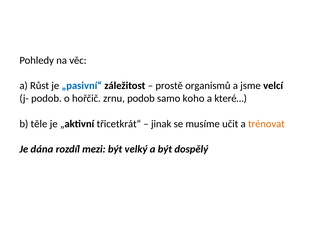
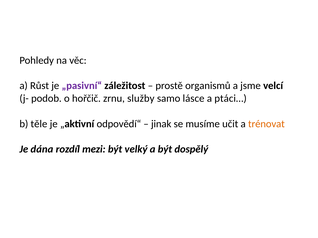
„pasivní“ colour: blue -> purple (82, 86)
zrnu podob: podob -> služby (141, 99)
koho: koho -> lásce (194, 99)
které…: které… -> ptáci… (231, 99)
třicetkrát“: třicetkrát“ -> odpovědí“ (119, 124)
